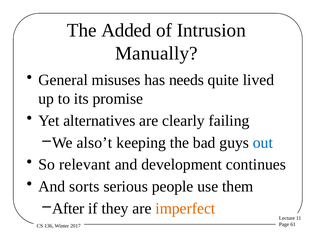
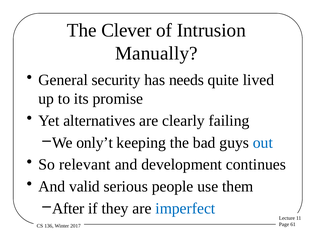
Added: Added -> Clever (126, 30)
misuses: misuses -> security (116, 80)
also’t: also’t -> only’t (95, 142)
sorts: sorts -> valid (84, 186)
imperfect colour: orange -> blue (185, 208)
